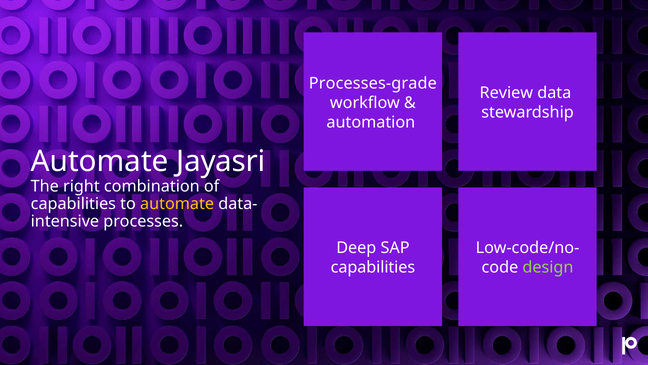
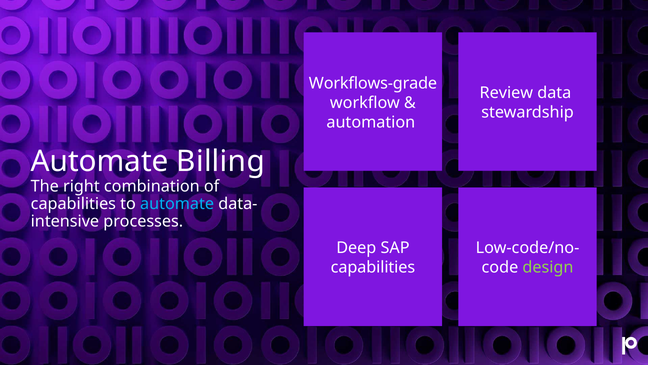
Processes-grade: Processes-grade -> Workflows-grade (373, 83)
Jayasri: Jayasri -> Billing (221, 161)
automate colour: yellow -> light blue (177, 204)
